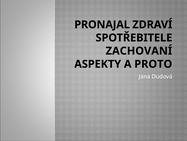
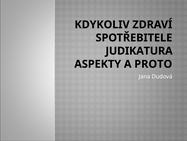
PRONAJAL: PRONAJAL -> KDYKOLIV (102, 25)
ZACHOVANÍ: ZACHOVANÍ -> JUDIKATURA (139, 51)
